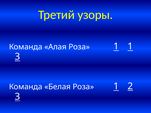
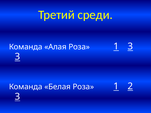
узоры: узоры -> среди (95, 15)
1 1: 1 -> 3 (130, 46)
